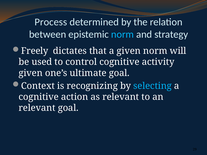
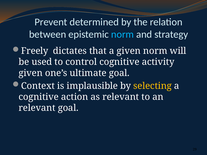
Process: Process -> Prevent (51, 22)
recognizing: recognizing -> implausible (92, 86)
selecting colour: light blue -> yellow (153, 86)
